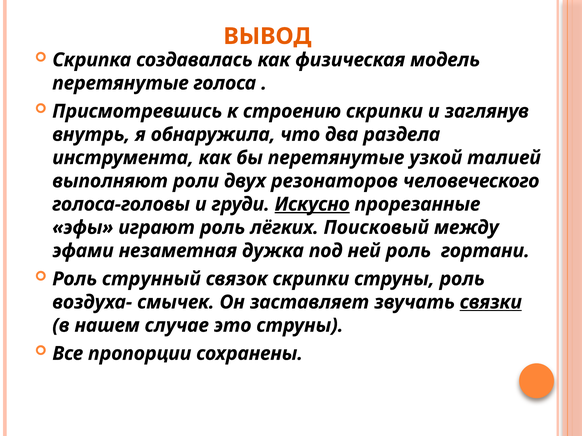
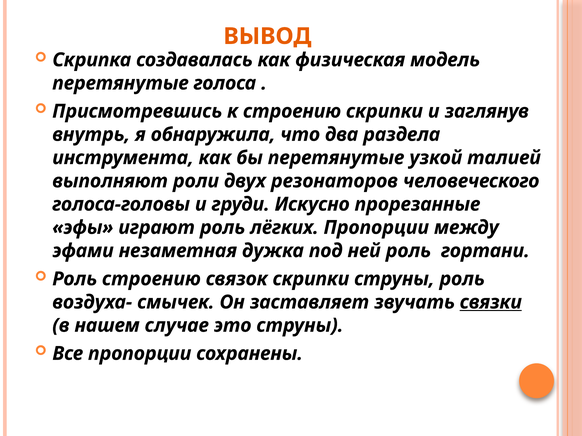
Искусно underline: present -> none (312, 204)
лёгких Поисковый: Поисковый -> Пропорции (376, 228)
Роль струнный: струнный -> строению (151, 279)
